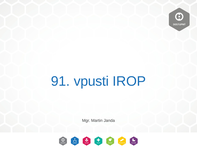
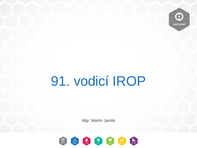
vpusti: vpusti -> vodicí (91, 81)
